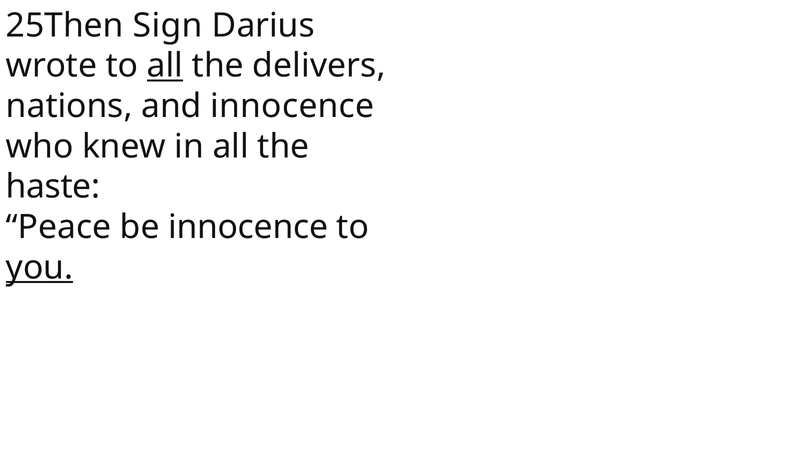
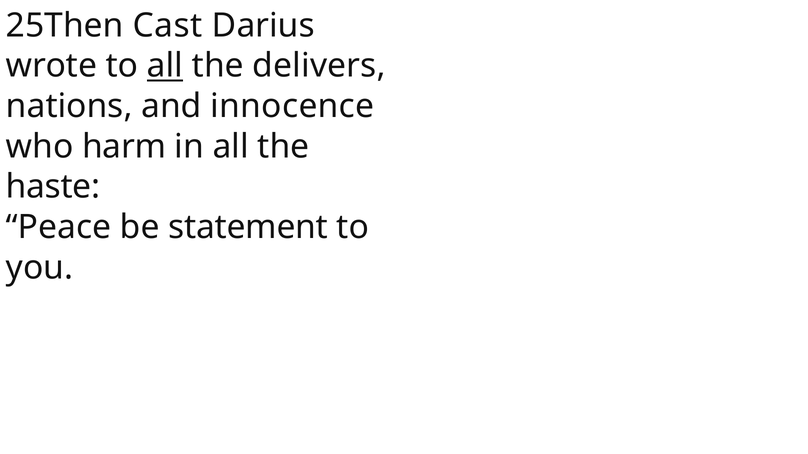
Sign: Sign -> Cast (168, 26)
knew: knew -> harm (124, 147)
be innocence: innocence -> statement (248, 227)
you underline: present -> none (40, 268)
